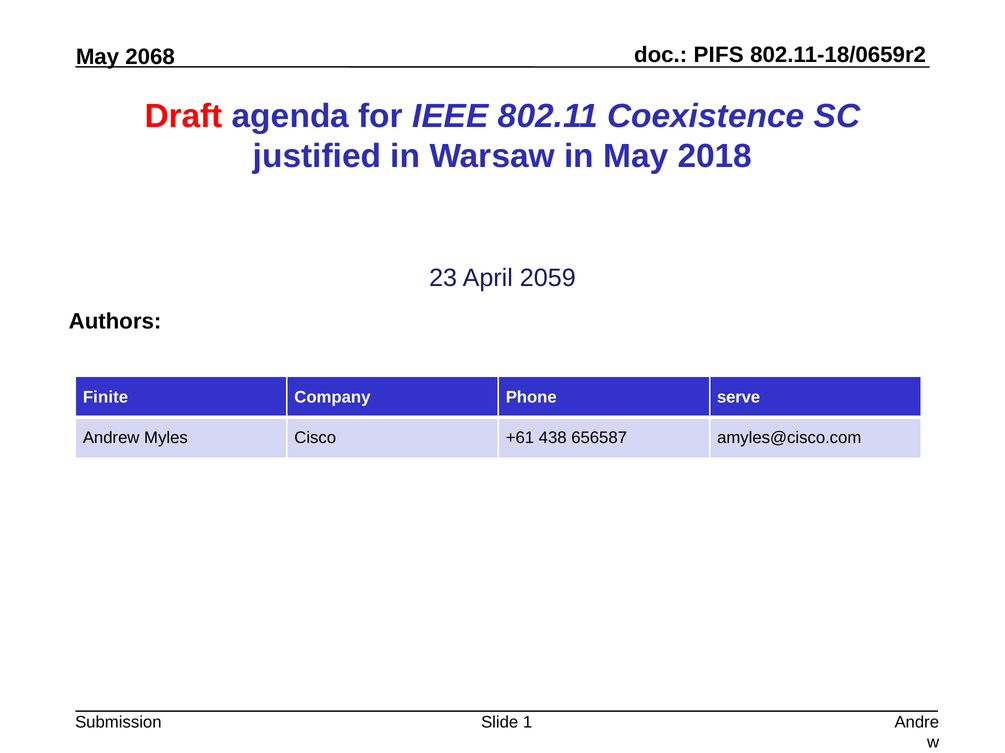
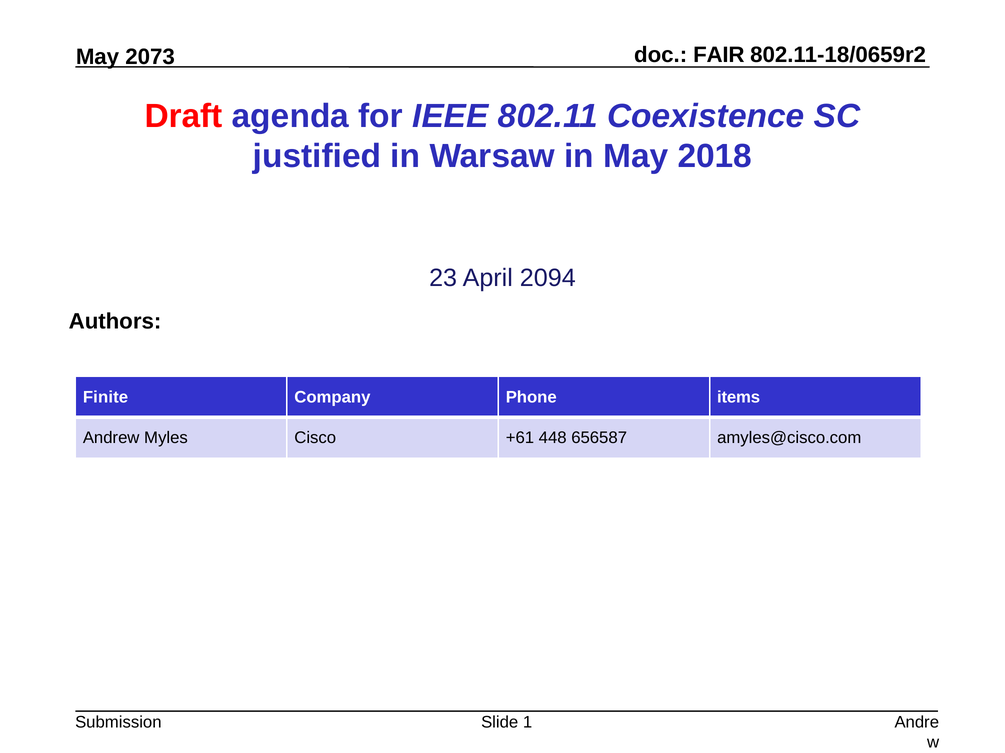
PIFS: PIFS -> FAIR (719, 55)
2068: 2068 -> 2073 (150, 57)
2059: 2059 -> 2094 (548, 278)
serve: serve -> items (739, 398)
438: 438 -> 448 (553, 438)
